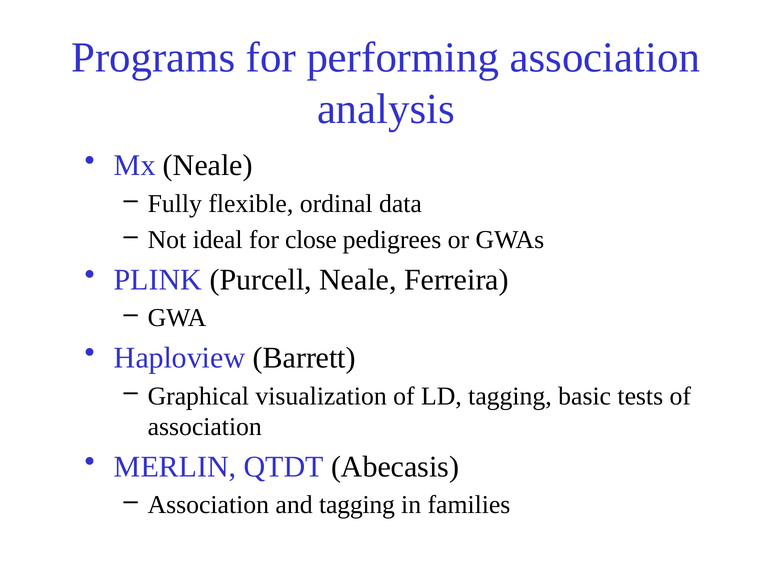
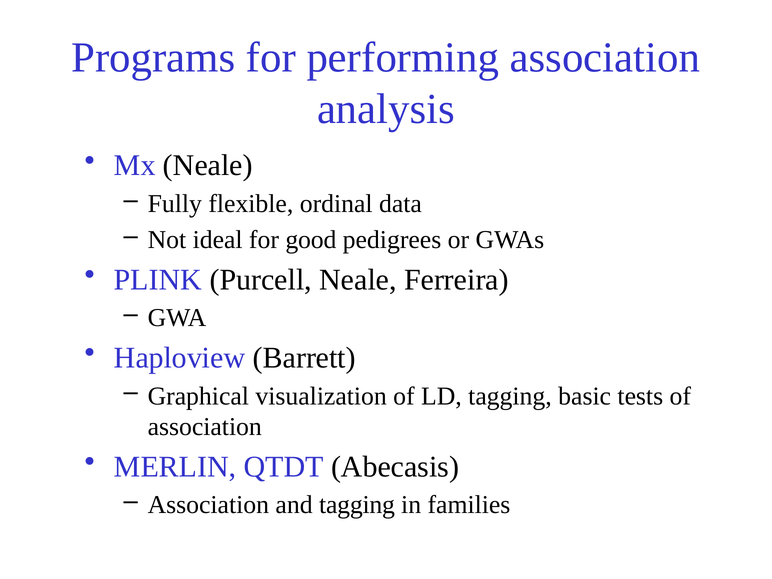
close: close -> good (311, 240)
